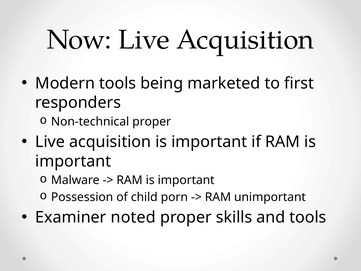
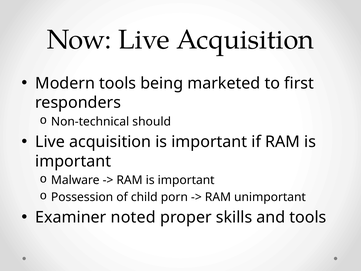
Non-technical proper: proper -> should (152, 121)
